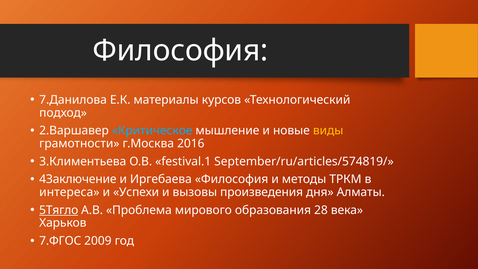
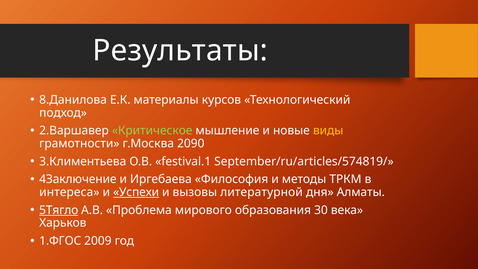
Философия: Философия -> Результаты (180, 51)
7.Данилова: 7.Данилова -> 8.Данилова (73, 100)
Критическое colour: light blue -> light green (152, 131)
2016: 2016 -> 2090 (191, 143)
Успехи underline: none -> present (136, 192)
произведения: произведения -> литературной (261, 192)
28: 28 -> 30 (321, 210)
7.ФГОС: 7.ФГОС -> 1.ФГОС (60, 241)
